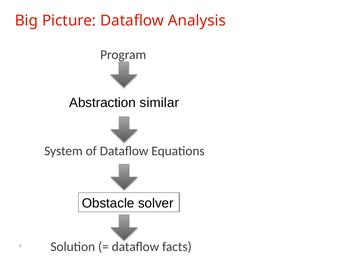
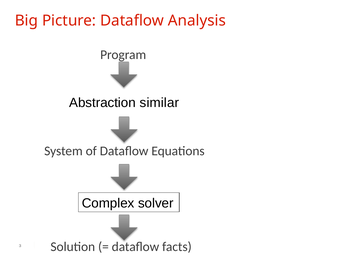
Obstacle: Obstacle -> Complex (108, 203)
